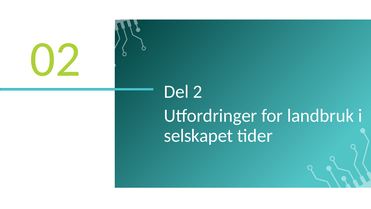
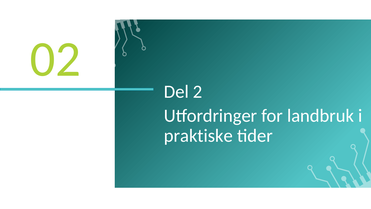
selskapet: selskapet -> praktiske (198, 136)
